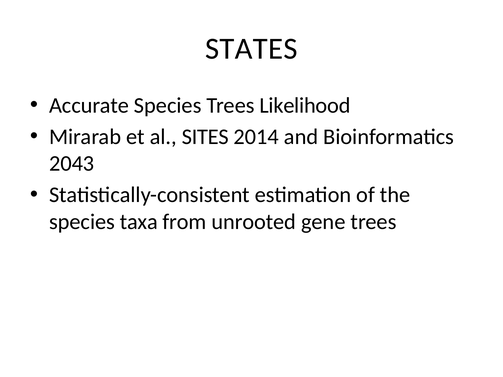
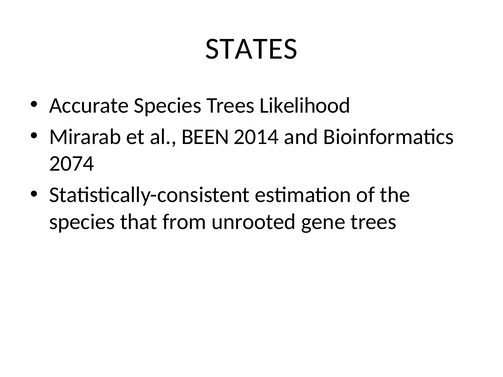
SITES: SITES -> BEEN (205, 137)
2043: 2043 -> 2074 (72, 164)
taxa: taxa -> that (139, 222)
